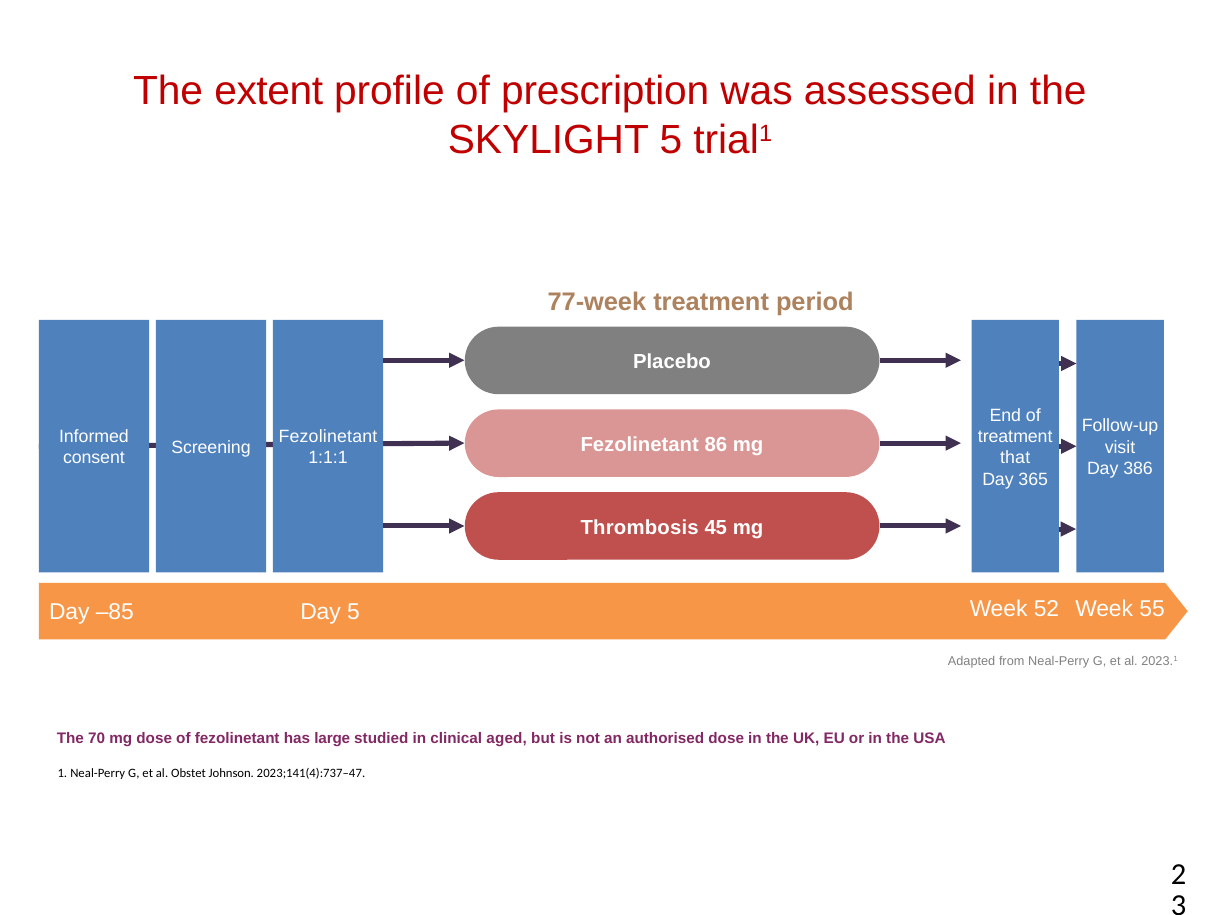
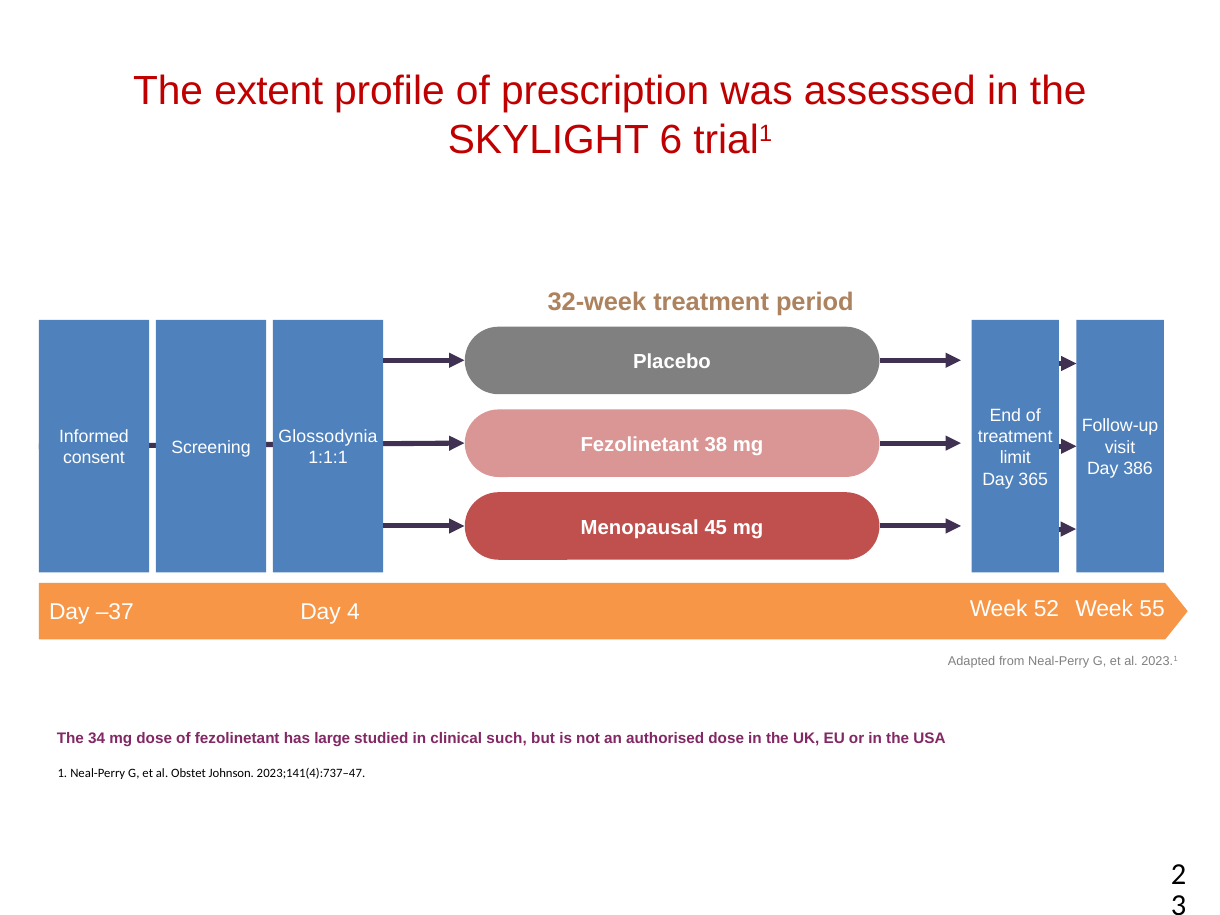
SKYLIGHT 5: 5 -> 6 (671, 140)
77-week: 77-week -> 32-week (597, 302)
Fezolinetant: Fezolinetant -> Glossodynia (328, 437)
86: 86 -> 38 (716, 445)
that: that -> limit (1015, 458)
Thrombosis: Thrombosis -> Menopausal (640, 527)
–85: –85 -> –37 (115, 611)
Day 5: 5 -> 4 (353, 611)
70: 70 -> 34 (97, 738)
aged: aged -> such (507, 738)
